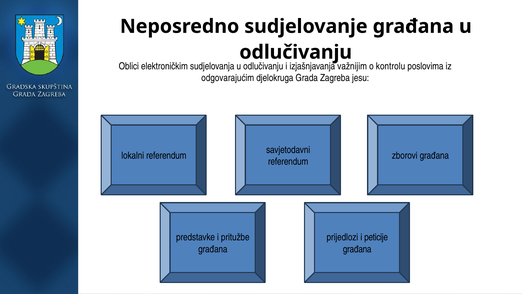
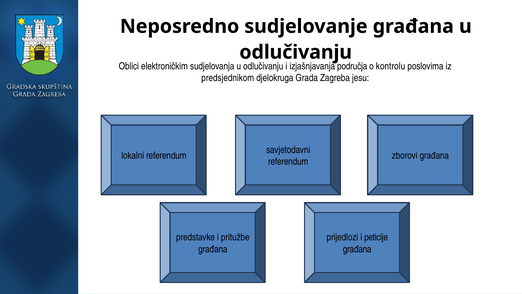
važnijim: važnijim -> područja (352, 66)
odgovarajućim: odgovarajućim -> predsjednikom (228, 78)
